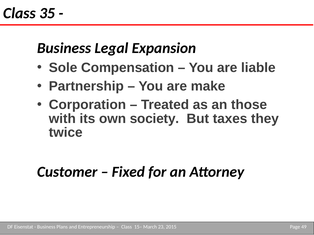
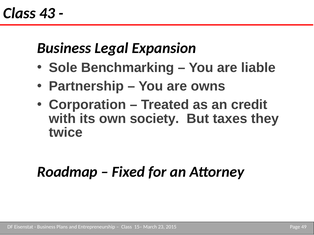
35: 35 -> 43 (47, 13)
Compensation: Compensation -> Benchmarking (128, 68)
make: make -> owns (208, 86)
those: those -> credit (249, 105)
Customer: Customer -> Roadmap (67, 172)
